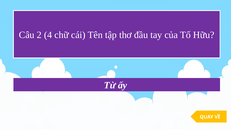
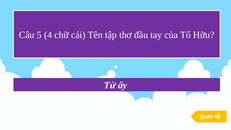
2: 2 -> 5 (39, 35)
